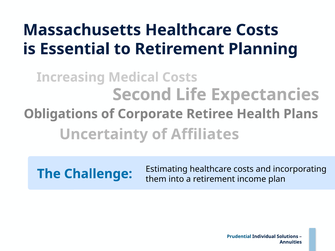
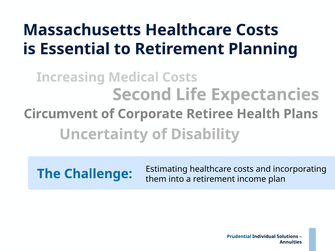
Obligations: Obligations -> Circumvent (61, 114)
Affiliates: Affiliates -> Disability (205, 134)
